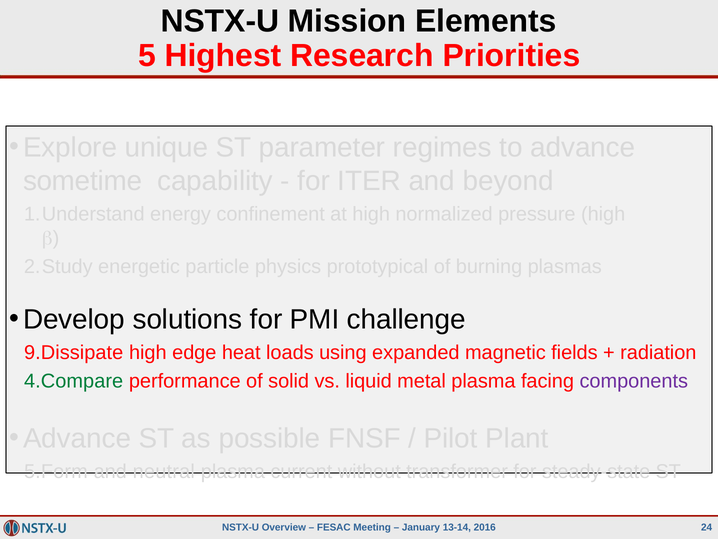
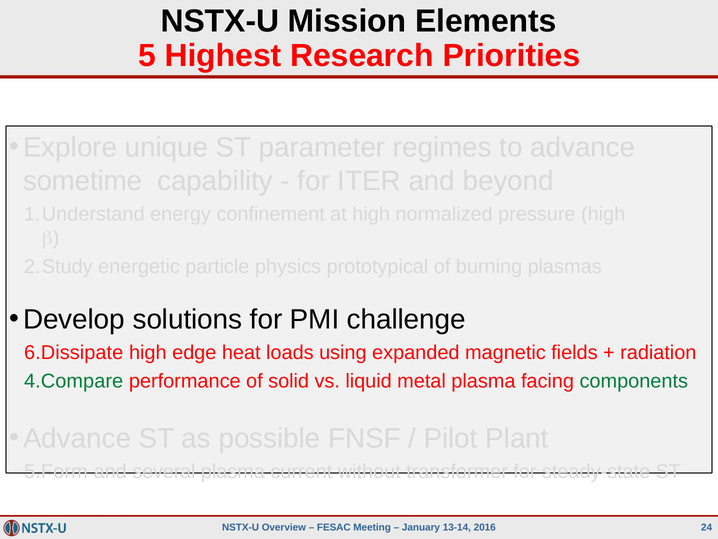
9.Dissipate: 9.Dissipate -> 6.Dissipate (74, 352)
components colour: purple -> green (634, 381)
neutral: neutral -> several (164, 471)
